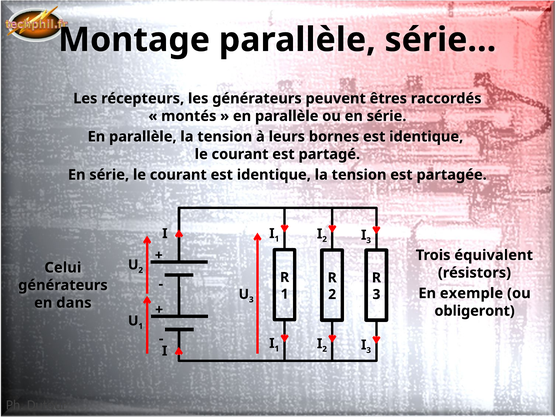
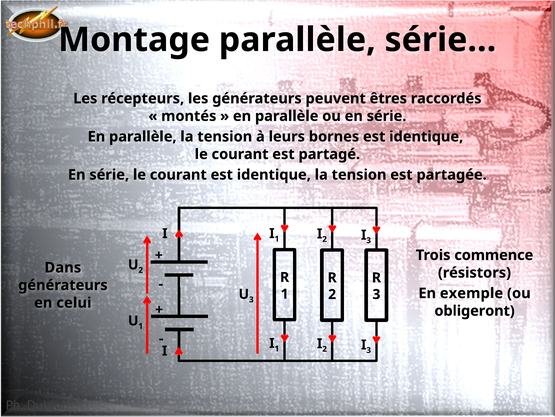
équivalent: équivalent -> commence (494, 255)
Celui: Celui -> Dans (63, 267)
dans: dans -> celui (74, 302)
